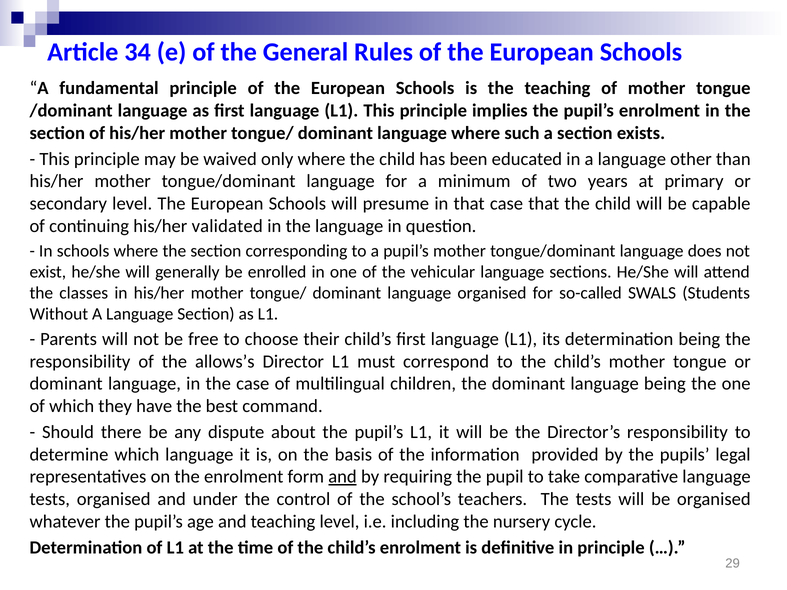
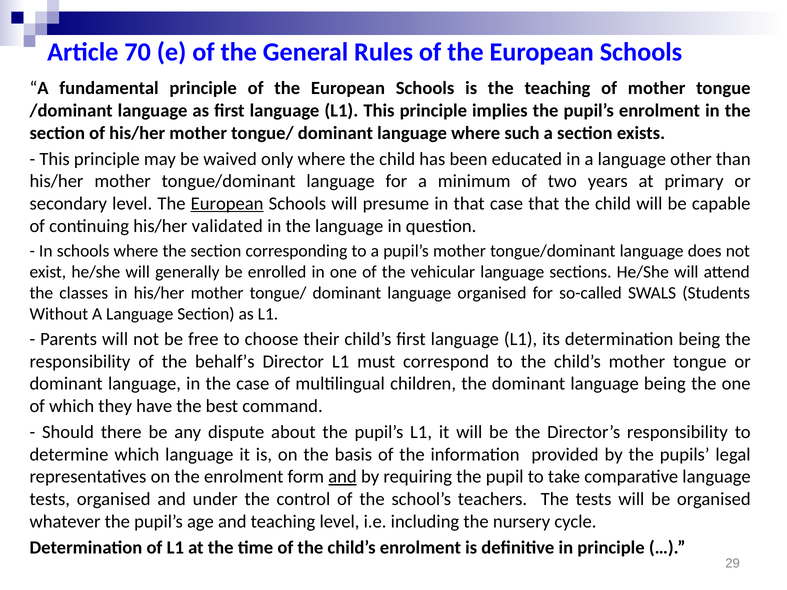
34: 34 -> 70 (138, 52)
European underline: none -> present (227, 204)
allows’s: allows’s -> behalf’s (225, 362)
